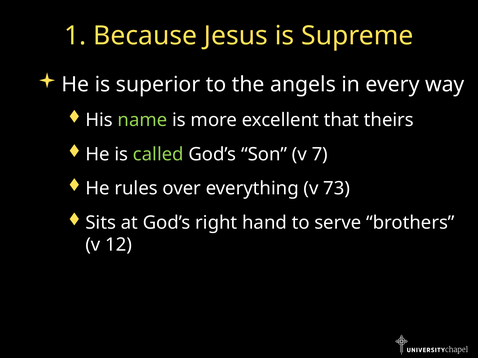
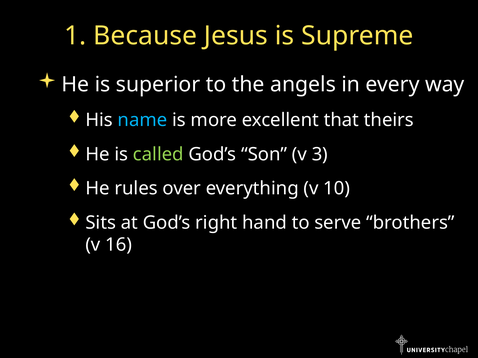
name colour: light green -> light blue (142, 120)
7: 7 -> 3 (320, 154)
73: 73 -> 10 (337, 189)
12: 12 -> 16 (119, 245)
